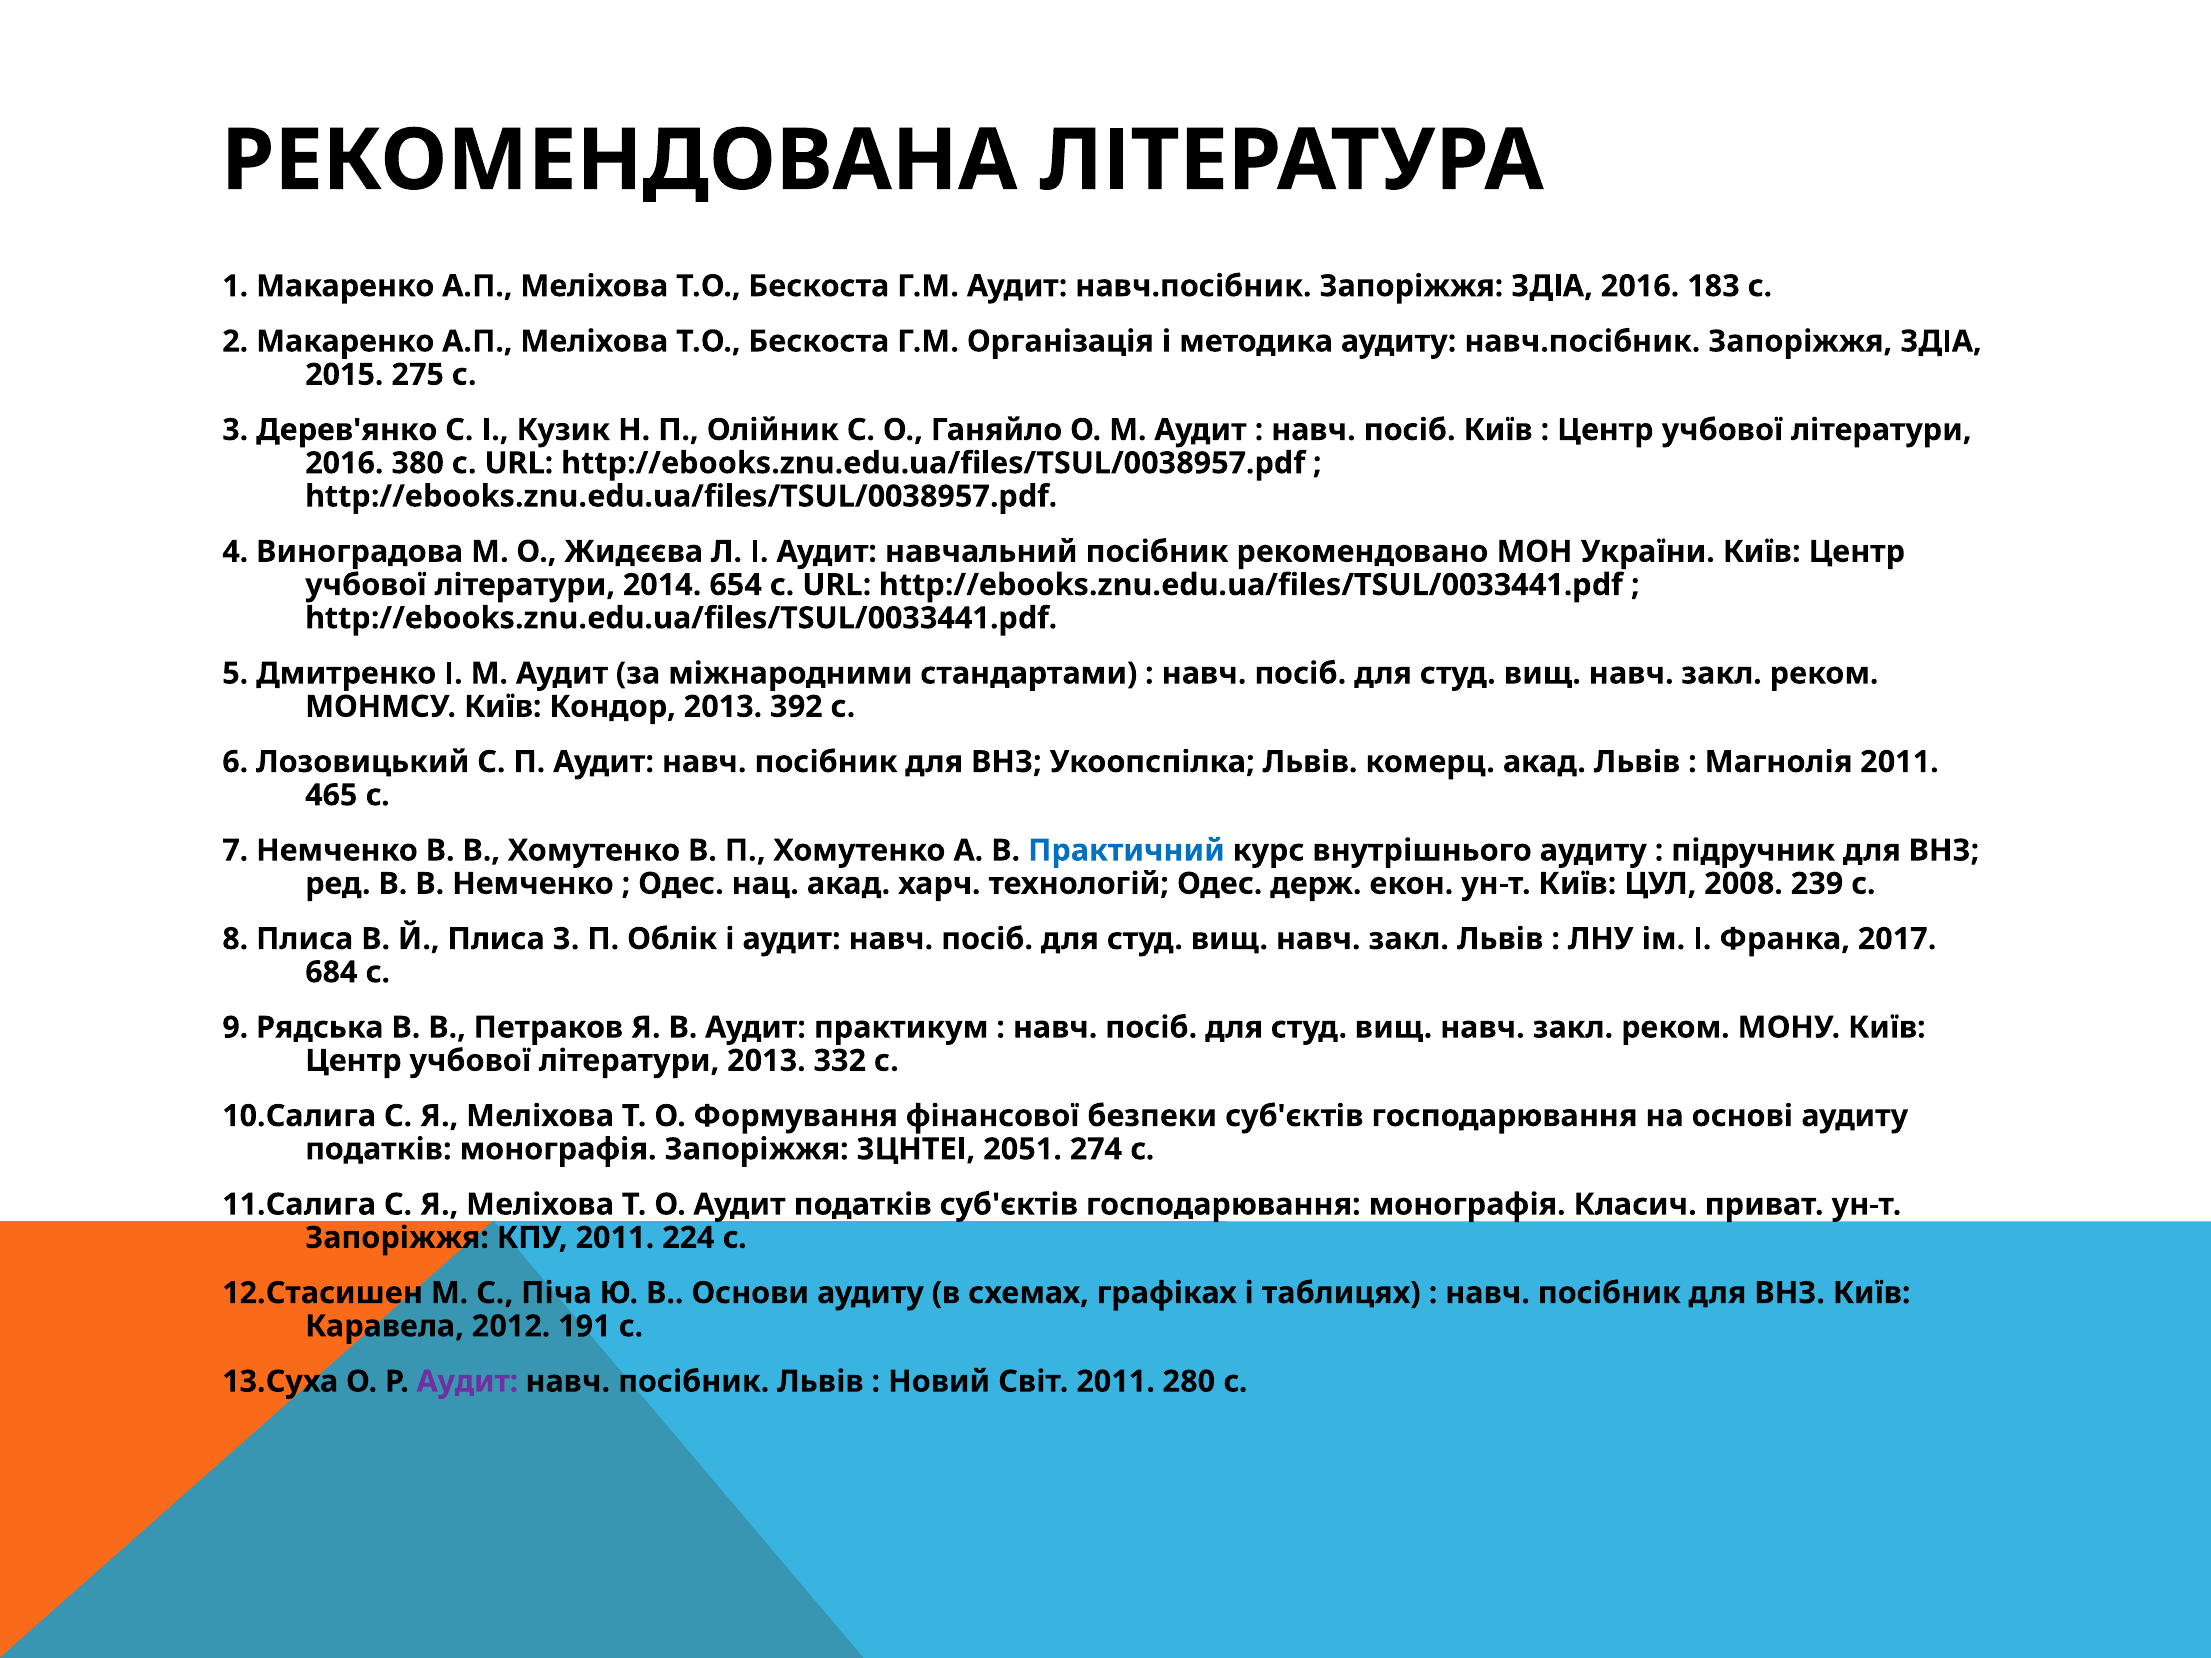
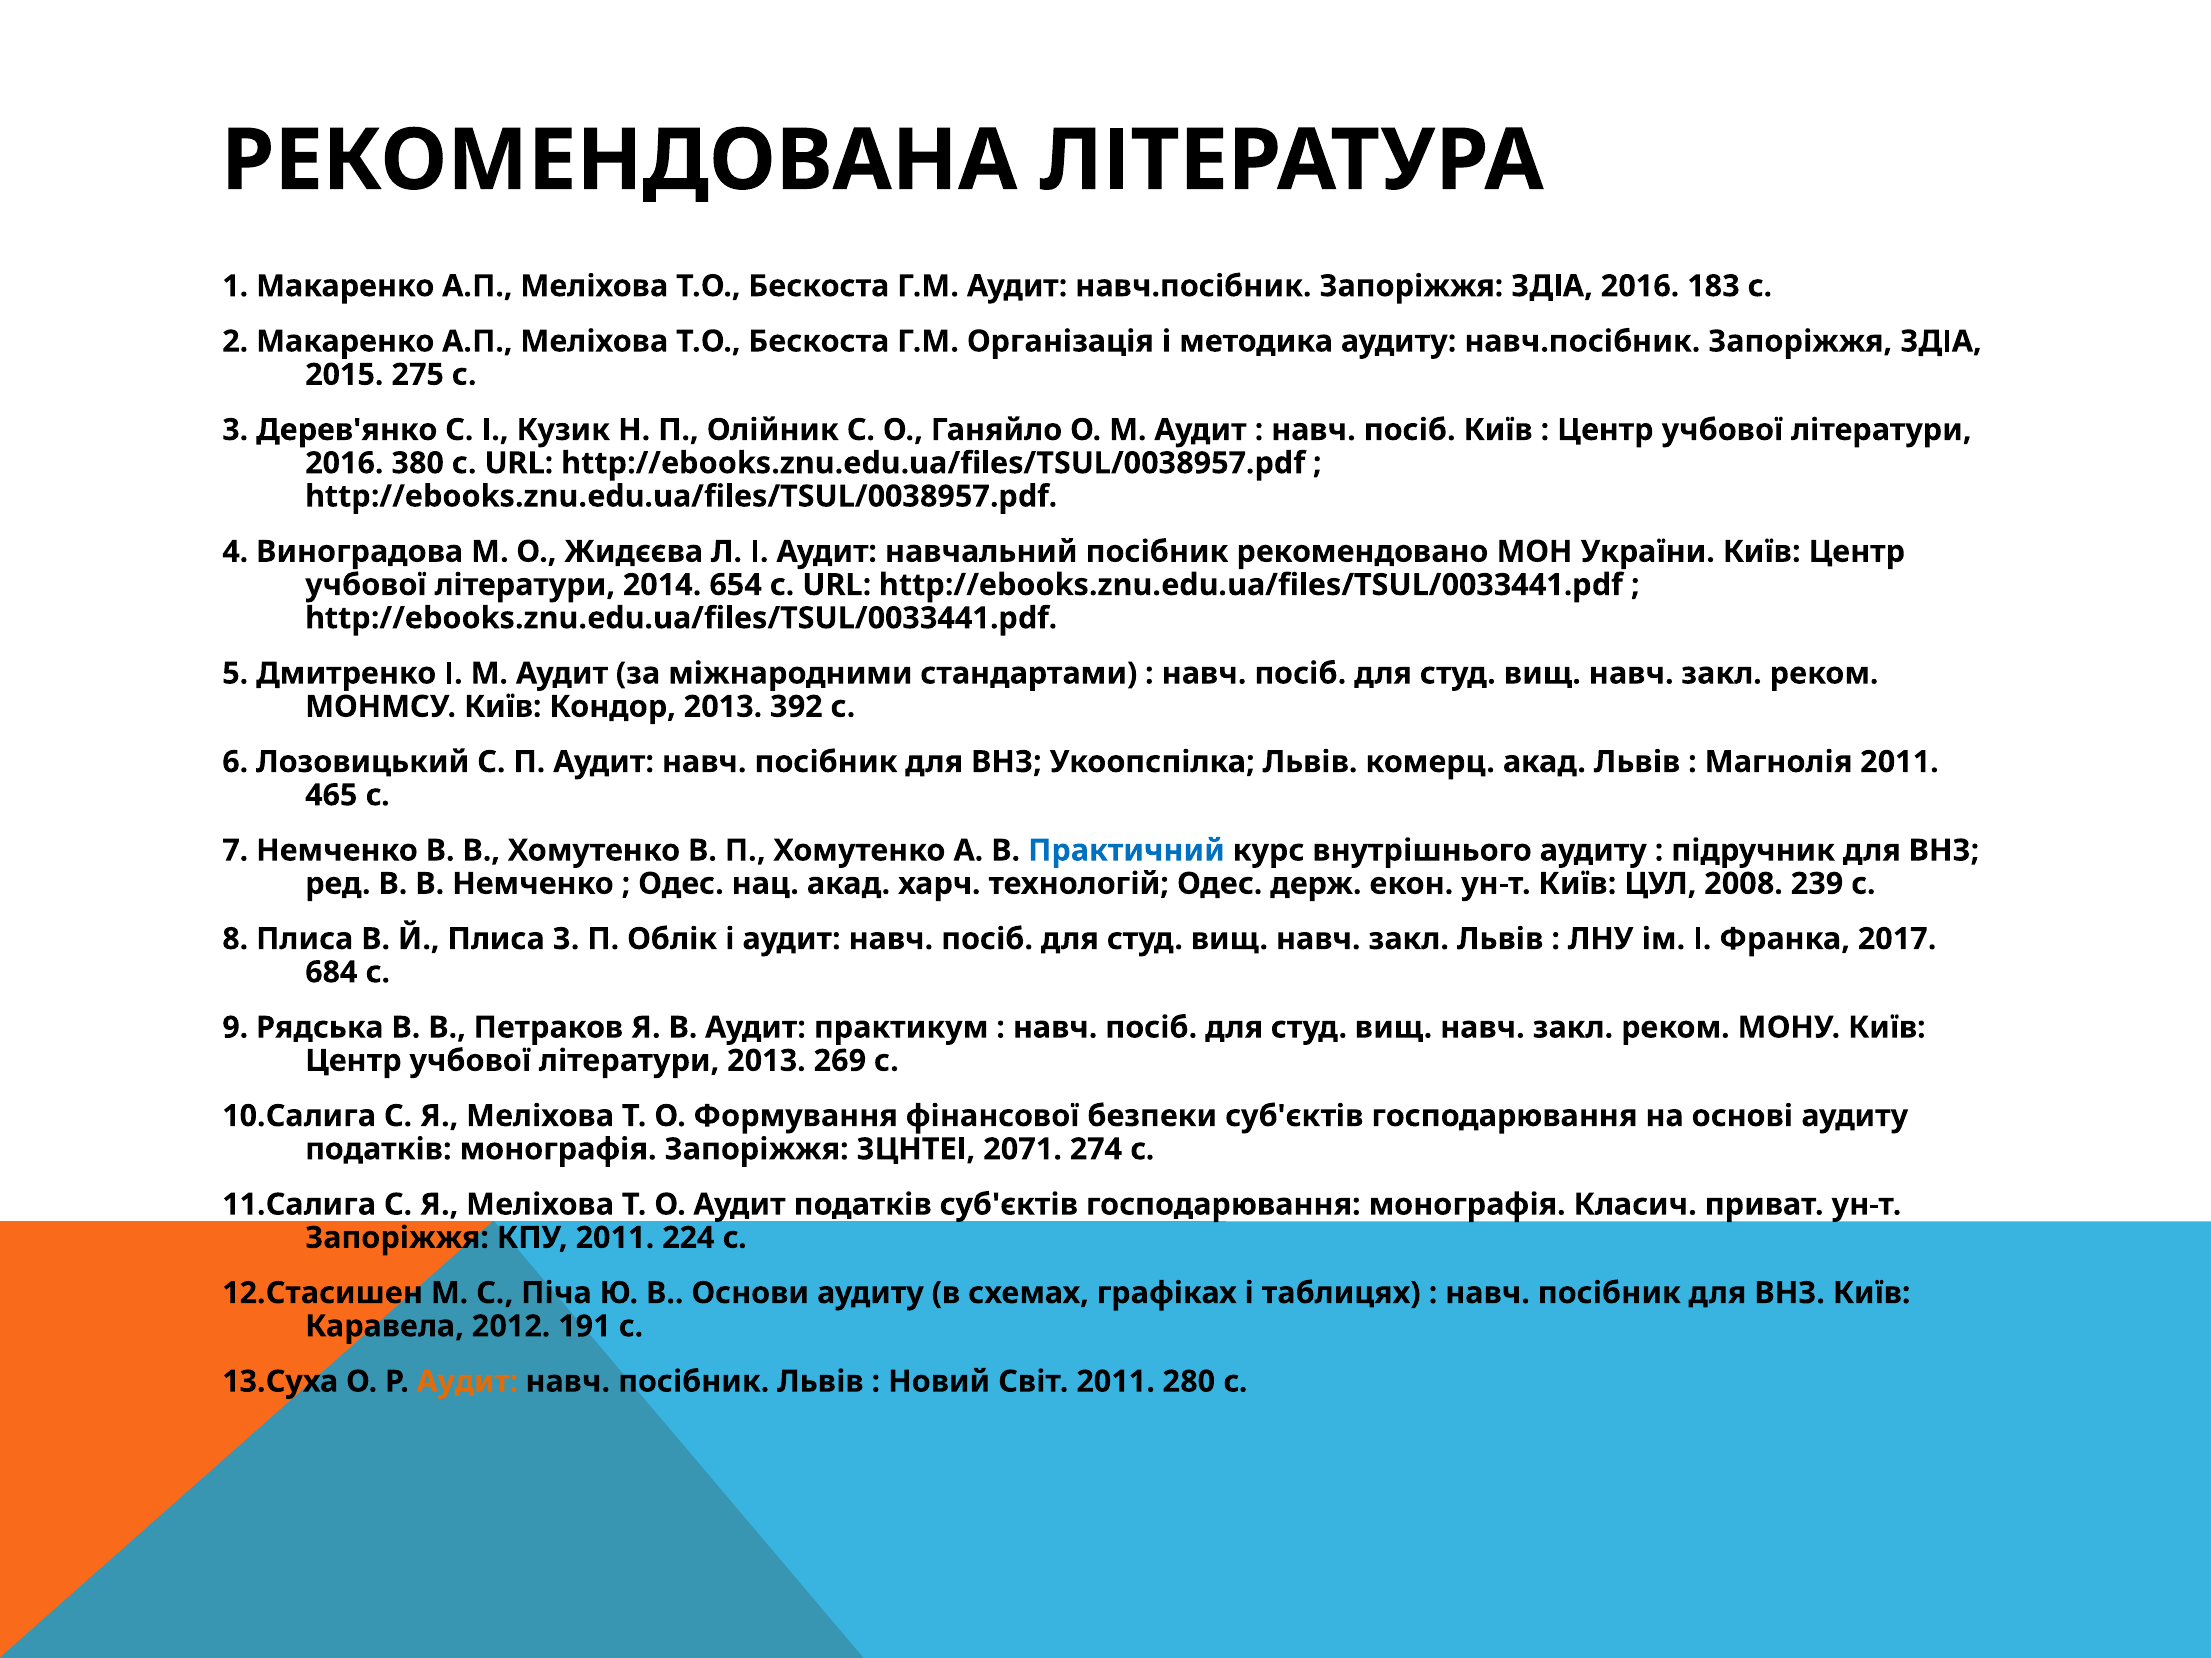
332: 332 -> 269 (840, 1061)
2051: 2051 -> 2071 (1023, 1149)
Аудит colour: purple -> orange (467, 1382)
